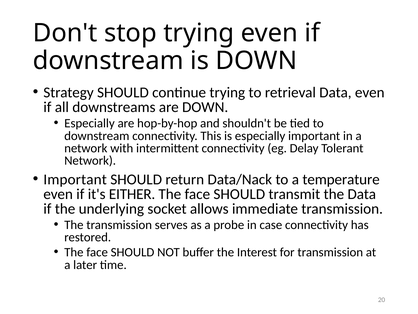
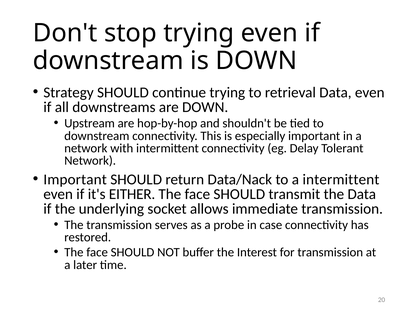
Especially: Especially -> Upstream (90, 123)
a temperature: temperature -> intermittent (341, 179)
